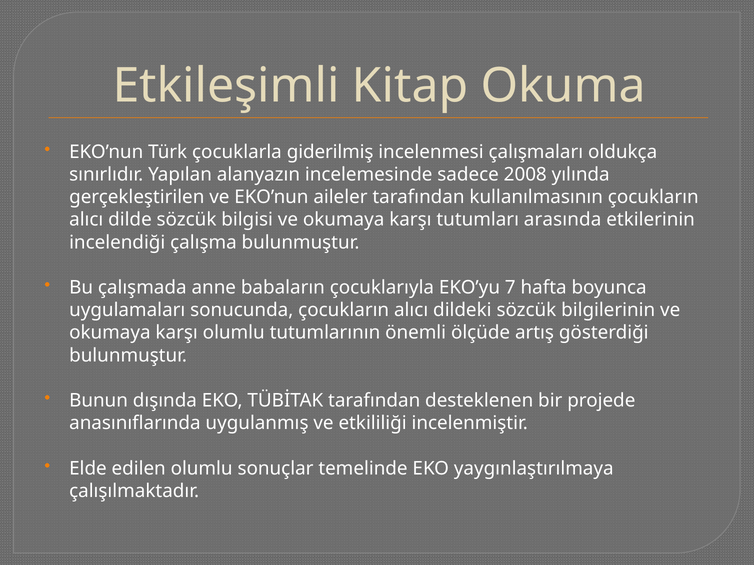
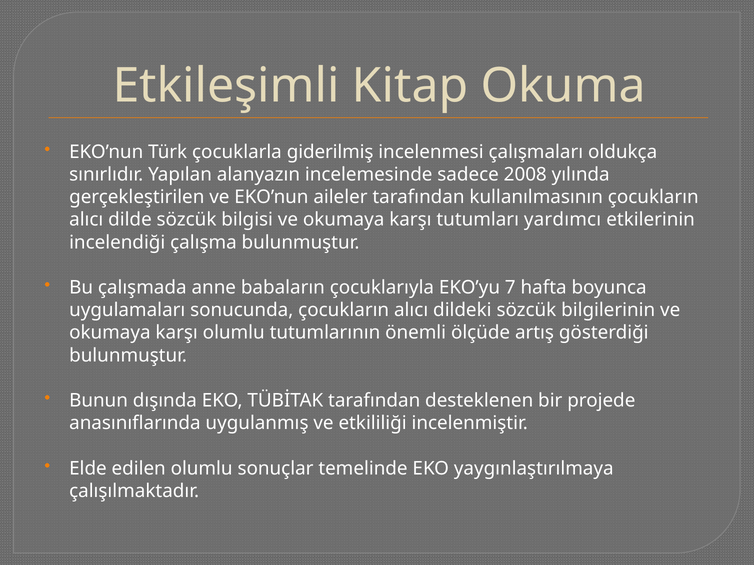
arasında: arasında -> yardımcı (563, 220)
